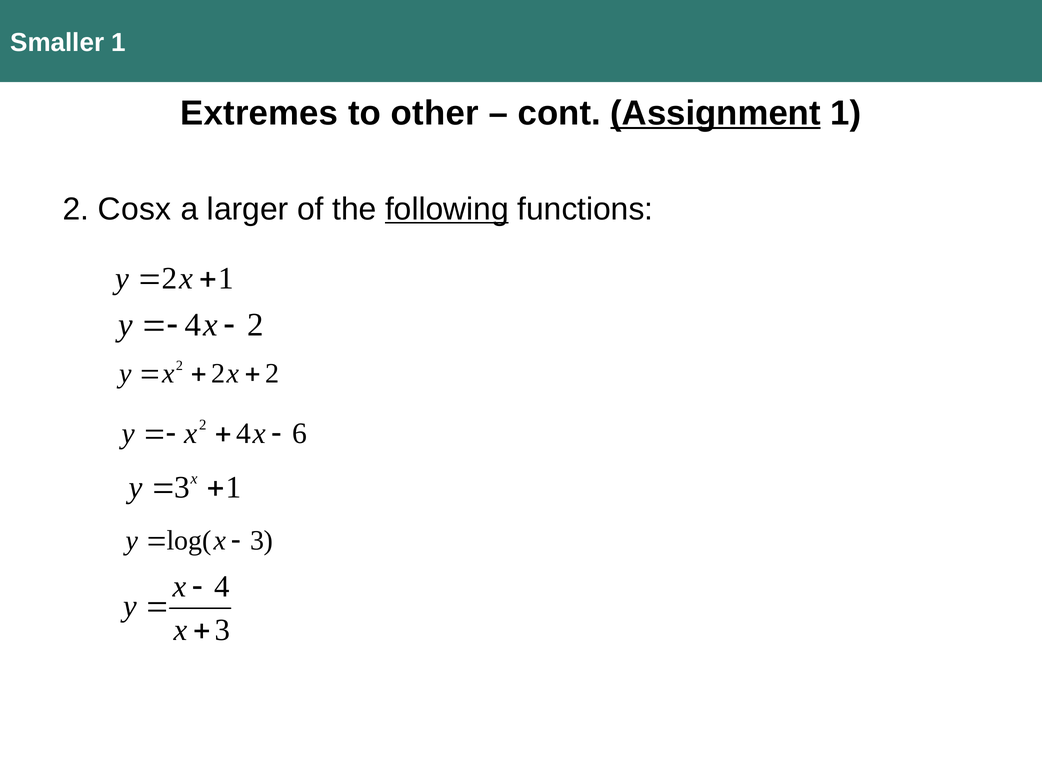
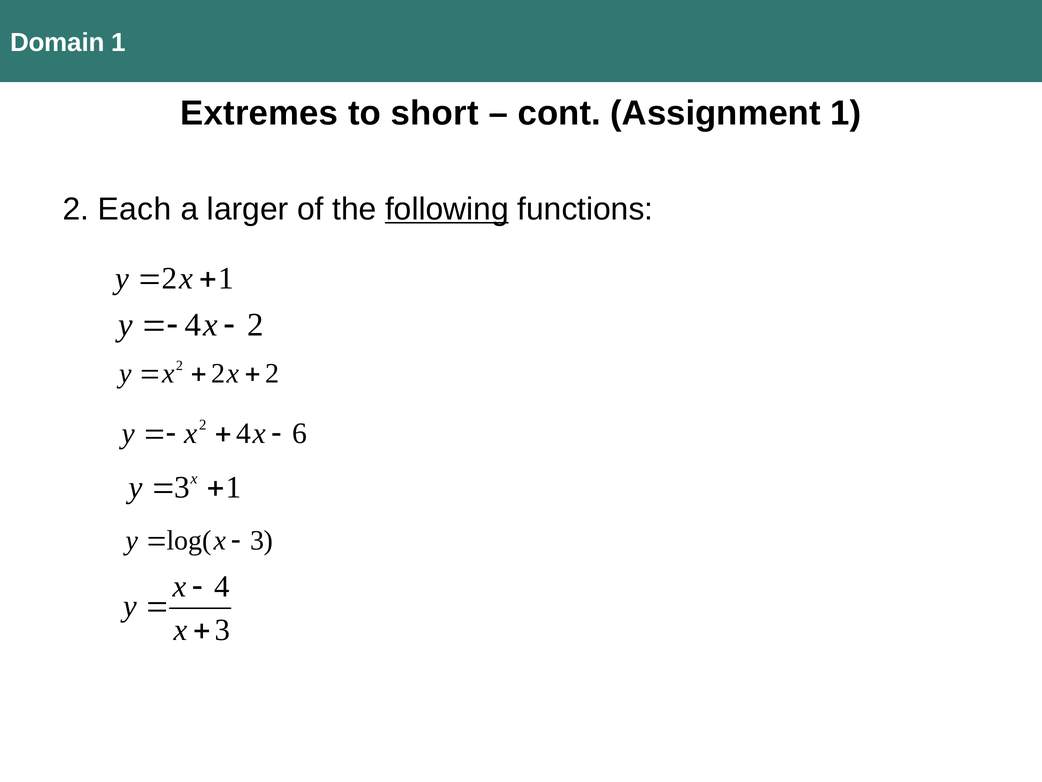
Smaller: Smaller -> Domain (57, 43)
other: other -> short (435, 113)
Assignment underline: present -> none (716, 113)
Cosx: Cosx -> Each (135, 209)
